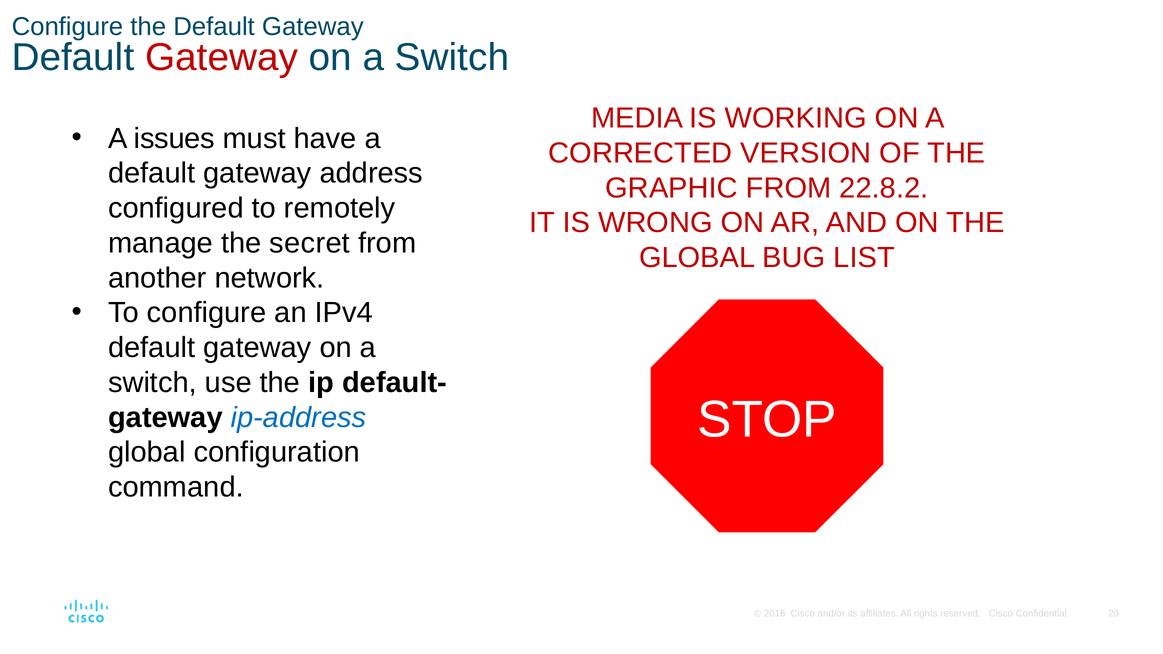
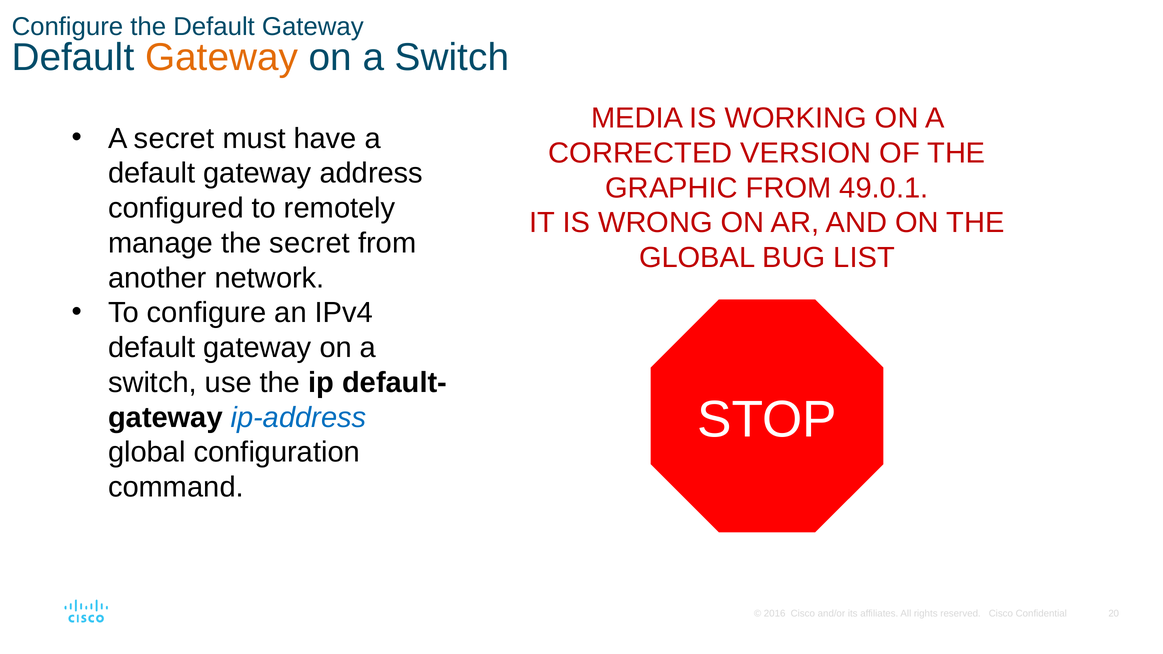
Gateway colour: red -> orange (222, 57)
A issues: issues -> secret (174, 138)
22.8.2: 22.8.2 -> 49.0.1 (884, 188)
